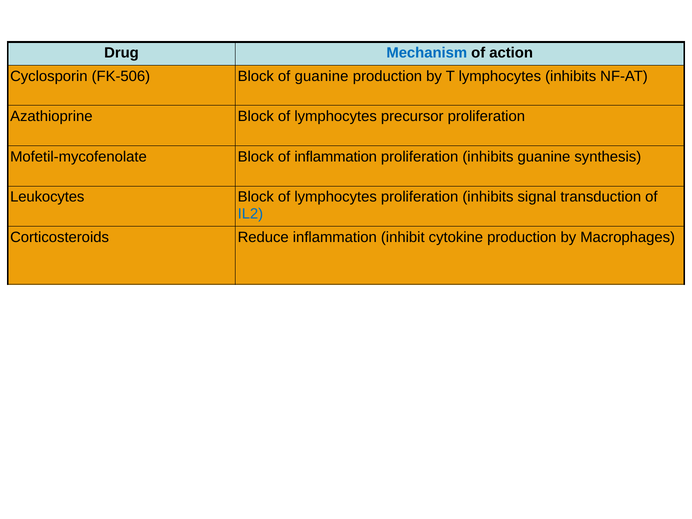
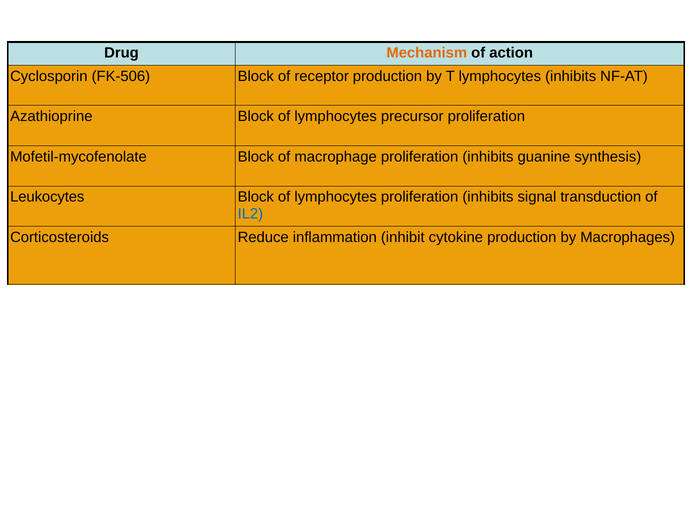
Mechanism colour: blue -> orange (427, 53)
of guanine: guanine -> receptor (322, 76)
of inflammation: inflammation -> macrophage (336, 157)
